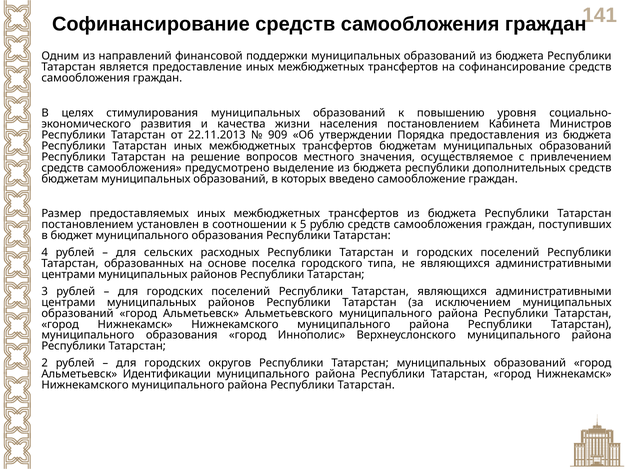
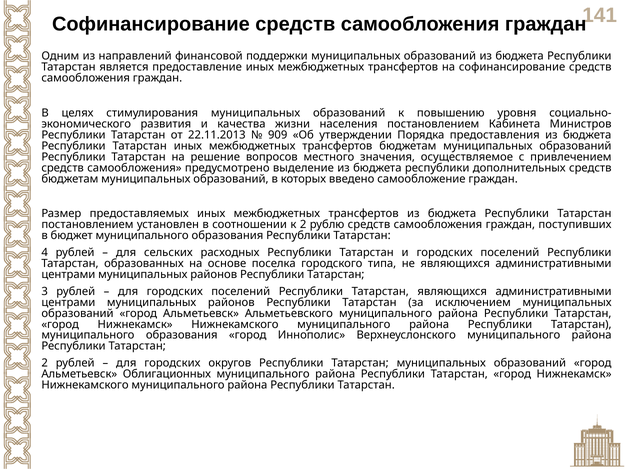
к 5: 5 -> 2 (303, 225)
Идентификации: Идентификации -> Облигационных (167, 374)
